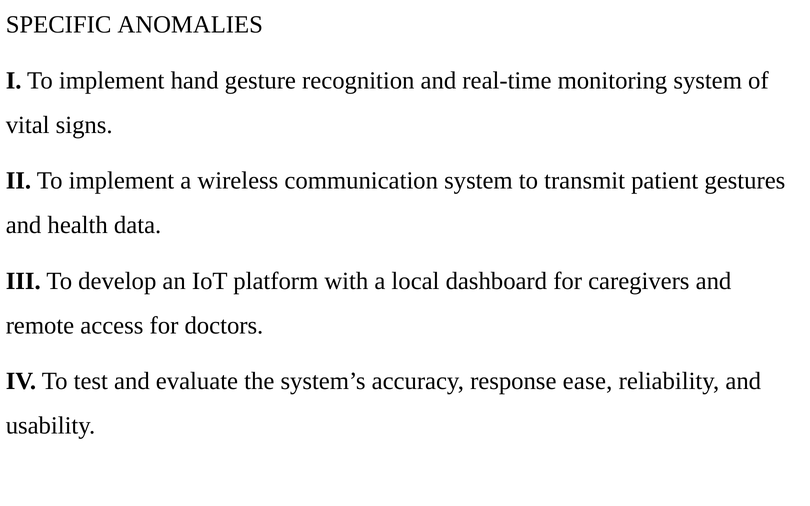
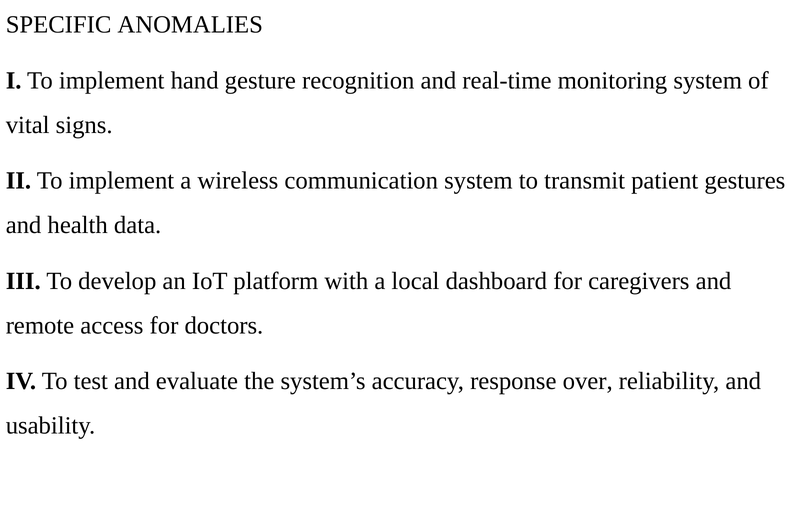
ease: ease -> over (588, 381)
